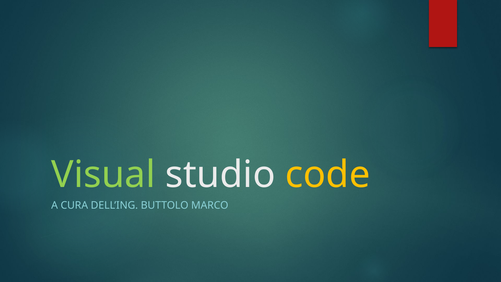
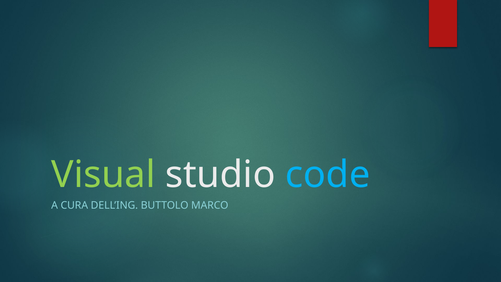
code colour: yellow -> light blue (328, 175)
